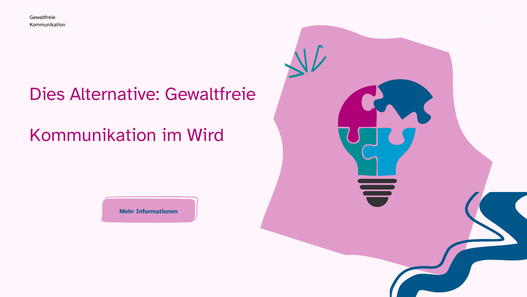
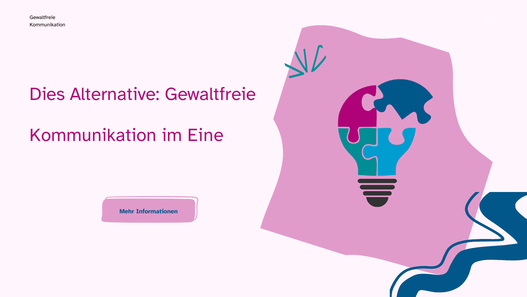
Wird: Wird -> Eine (206, 135)
